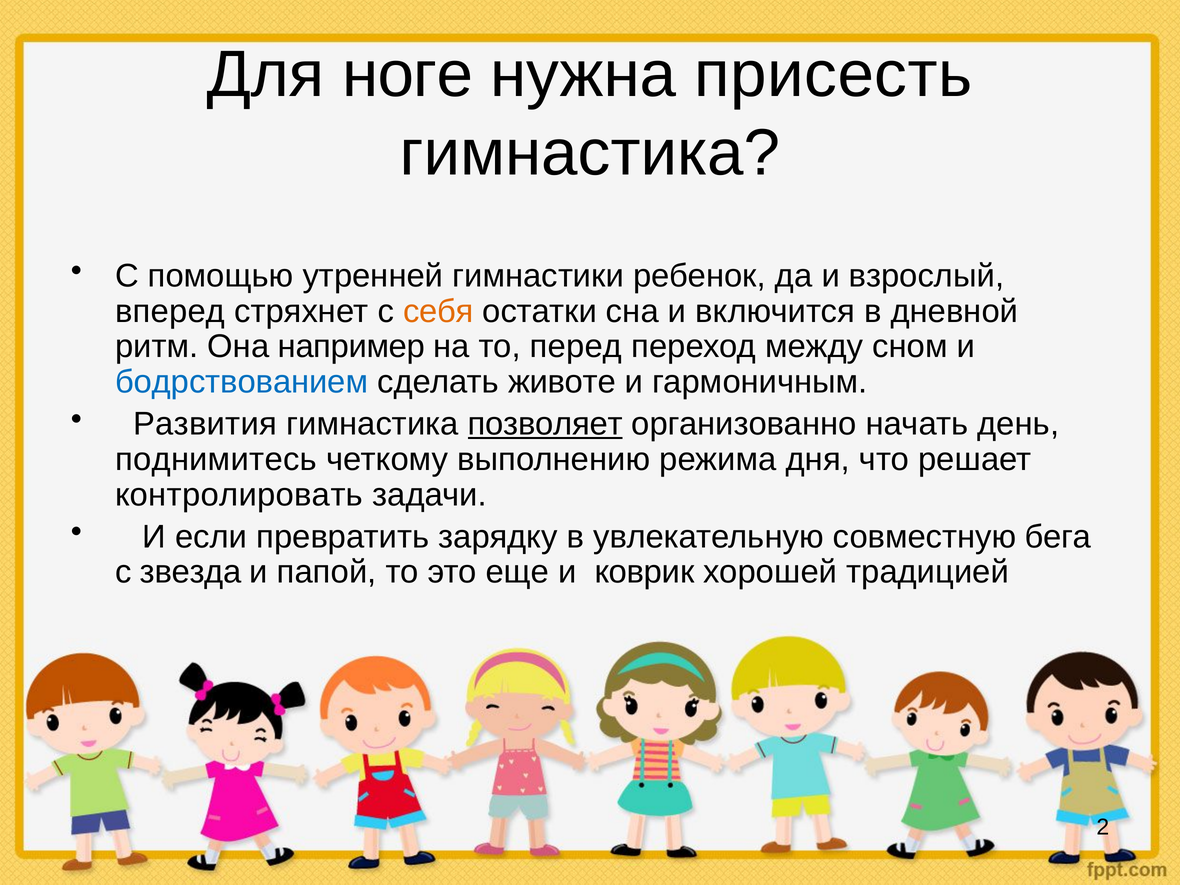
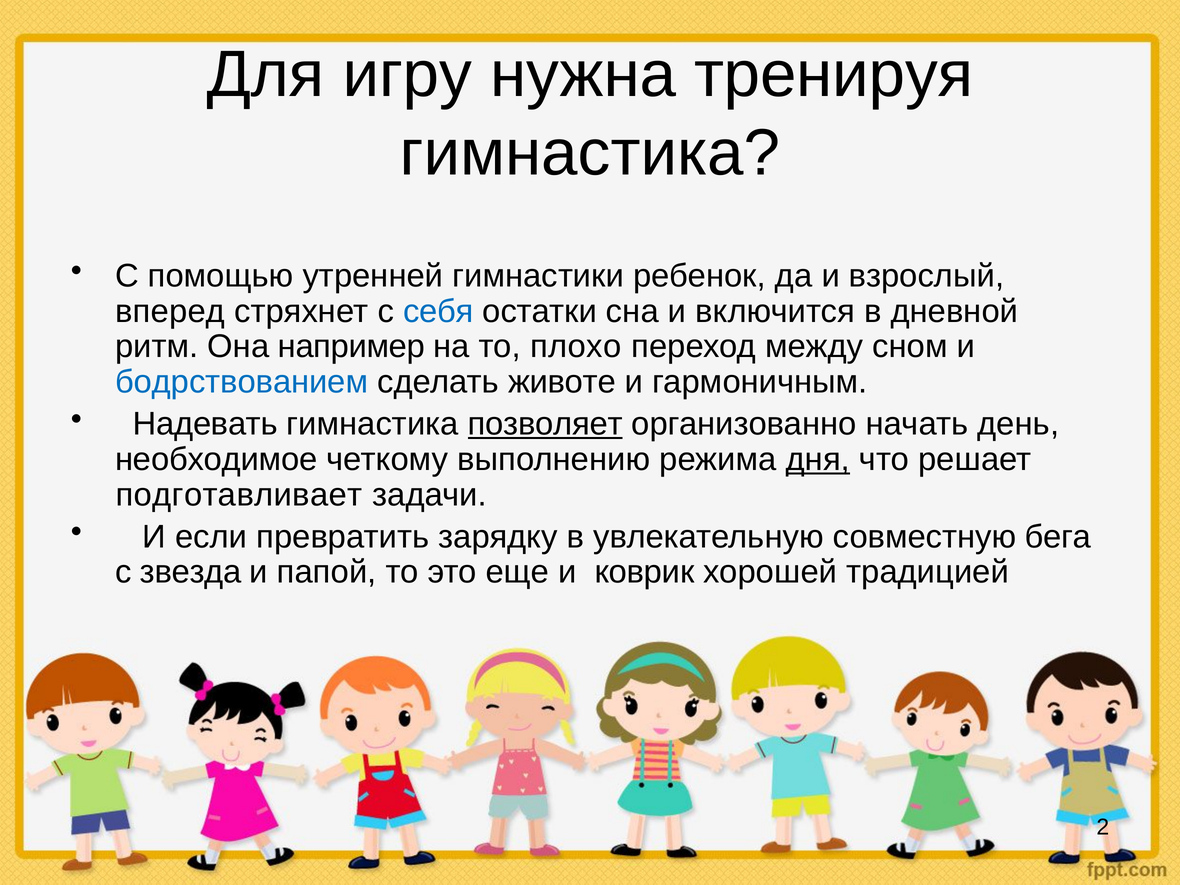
ноге: ноге -> игру (407, 74)
присесть: присесть -> тренируя (834, 74)
себя colour: orange -> blue (438, 311)
перед: перед -> плохо (576, 347)
Развития: Развития -> Надевать (205, 424)
поднимитесь: поднимитесь -> необходимое (216, 459)
дня underline: none -> present (818, 459)
контролировать: контролировать -> подготавливает (239, 495)
